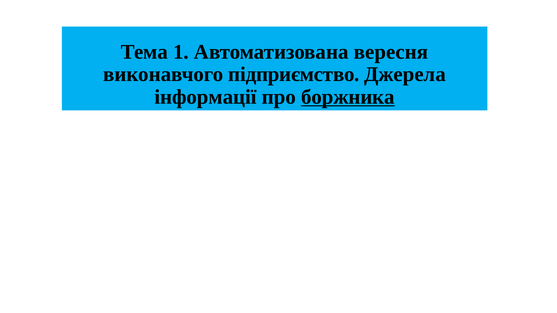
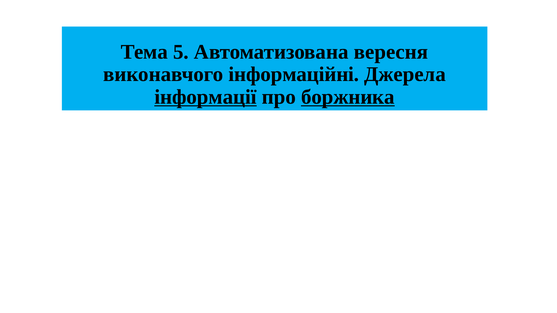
1: 1 -> 5 (181, 52)
підприємство: підприємство -> інформаційні (294, 74)
інформації underline: none -> present (206, 97)
